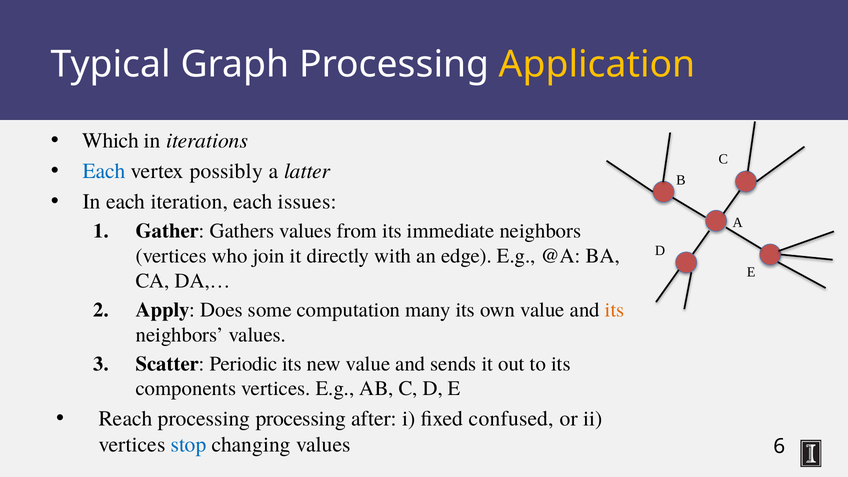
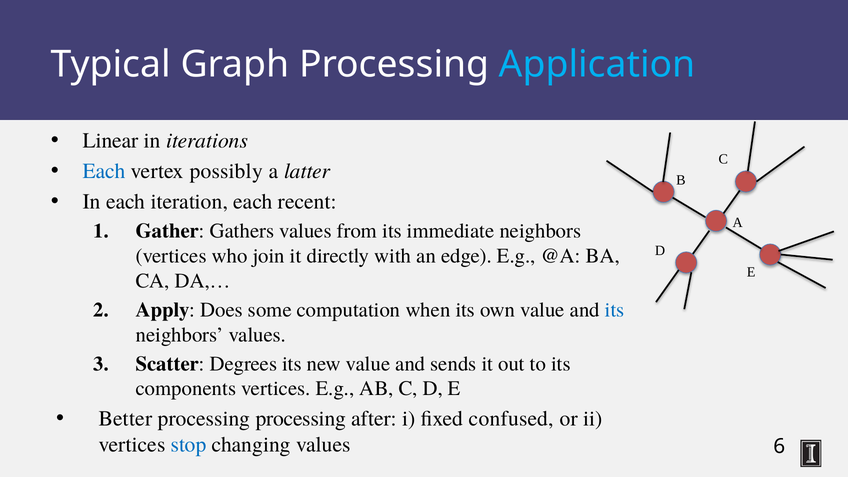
Application colour: yellow -> light blue (597, 65)
Which: Which -> Linear (111, 141)
issues: issues -> recent (307, 202)
many: many -> when (428, 310)
its colour: orange -> blue (615, 310)
Periodic: Periodic -> Degrees (243, 364)
Reach: Reach -> Better (125, 419)
